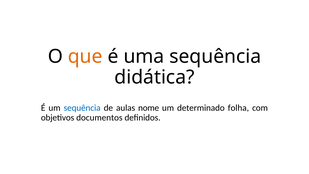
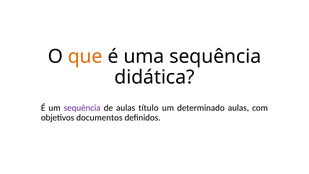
sequência colour: blue -> purple (82, 108)
nome: nome -> título (149, 108)
determinado folha: folha -> aulas (238, 108)
